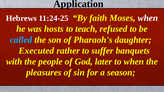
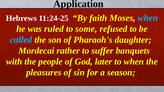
when colour: white -> light blue (148, 18)
hosts: hosts -> ruled (54, 29)
teach: teach -> some (86, 29)
Executed: Executed -> Mordecai (36, 51)
